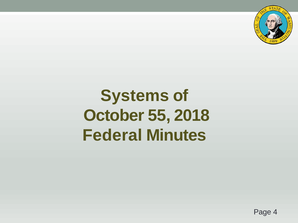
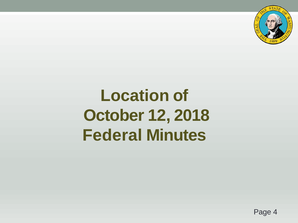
Systems: Systems -> Location (135, 96)
55: 55 -> 12 (159, 116)
